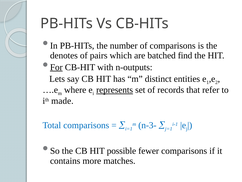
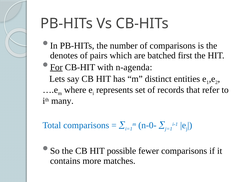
find: find -> first (185, 55)
n-outputs: n-outputs -> n-agenda (134, 67)
represents underline: present -> none (115, 90)
made: made -> many (62, 101)
n-3-: n-3- -> n-0- (147, 125)
